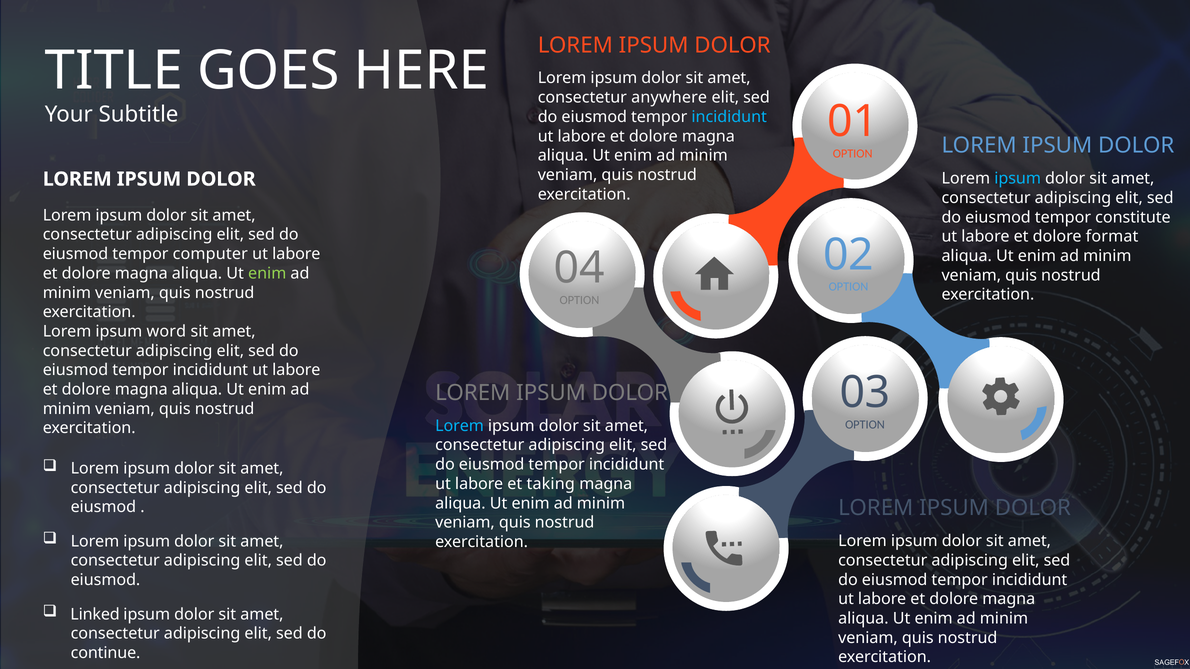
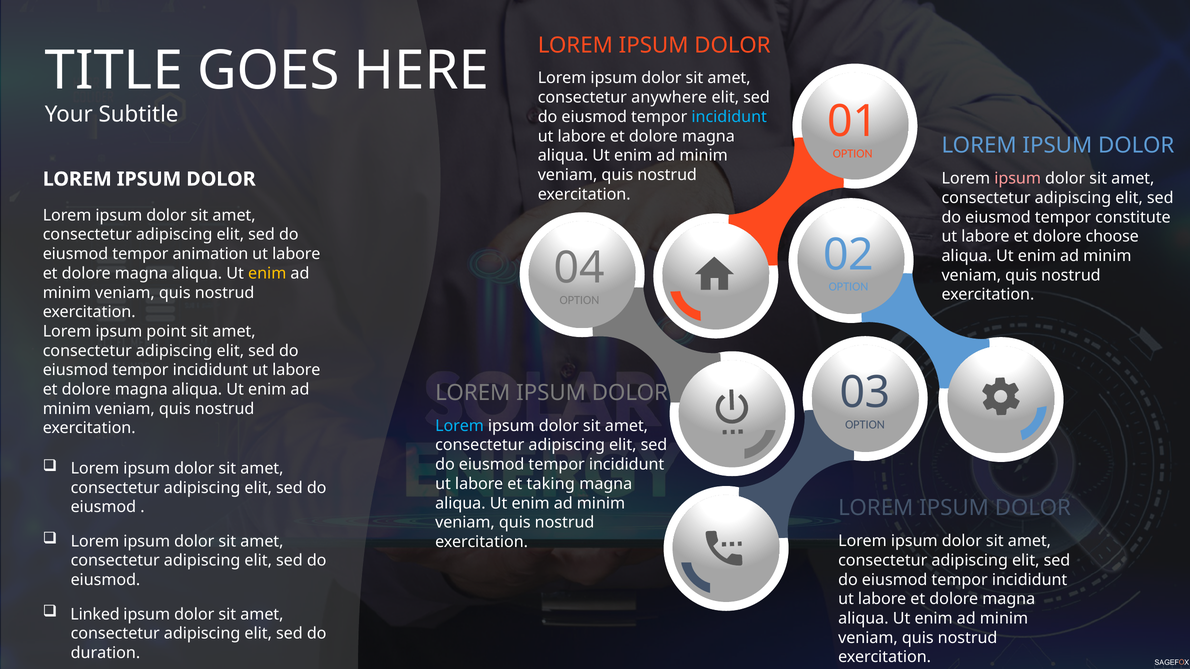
ipsum colour: light blue -> pink (1018, 179)
format: format -> choose (1112, 237)
computer: computer -> animation (210, 254)
enim colour: light green -> yellow (267, 274)
word: word -> point (166, 332)
continue: continue -> duration (105, 653)
